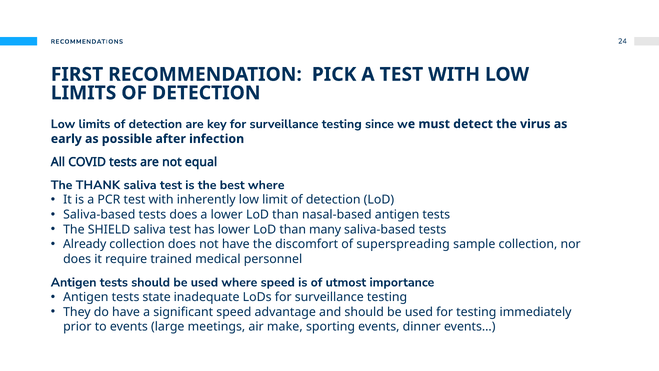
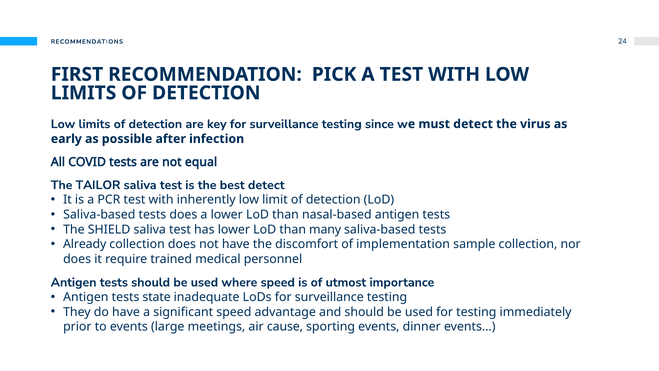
THANK: THANK -> TAILOR (98, 185)
best where: where -> detect (266, 185)
superspreading: superspreading -> implementation (403, 244)
make: make -> cause (285, 327)
